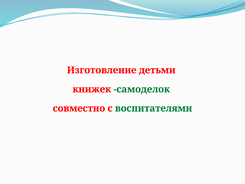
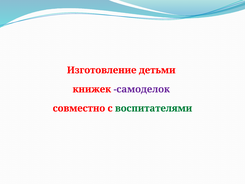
самоделок colour: green -> purple (142, 89)
